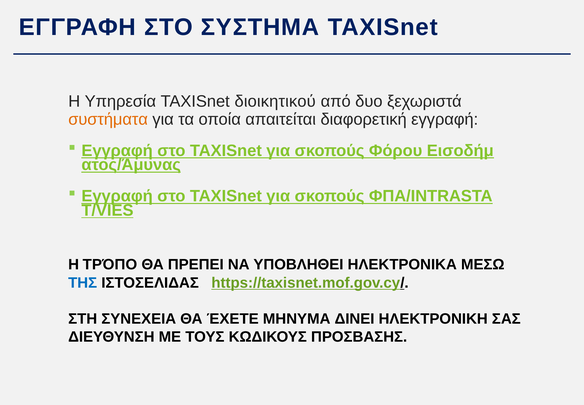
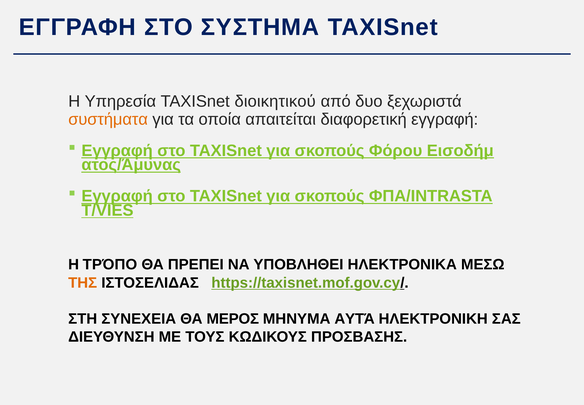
ΤΗΣ colour: blue -> orange (83, 282)
ΈΧΕΤΕ: ΈΧΕΤΕ -> ΜΕΡΟΣ (233, 318)
ΔΙΝΕΙ: ΔΙΝΕΙ -> ΑΥΤΆ (355, 318)
